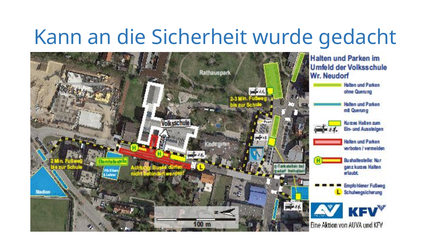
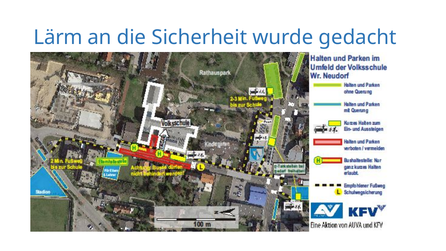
Kann: Kann -> Lärm (58, 37)
